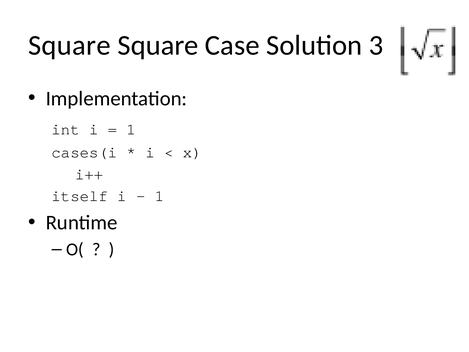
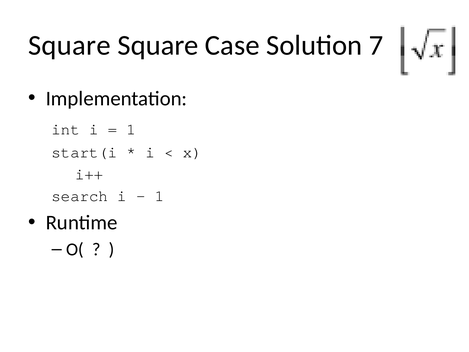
3: 3 -> 7 (376, 45)
cases(i: cases(i -> start(i (84, 152)
itself: itself -> search (80, 196)
